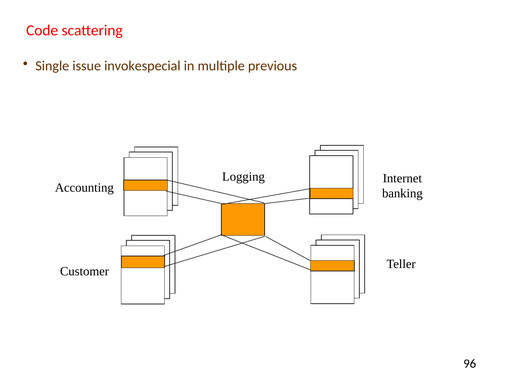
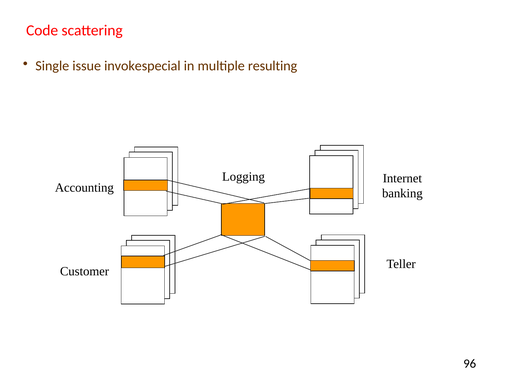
previous: previous -> resulting (273, 66)
